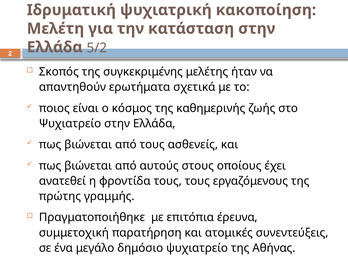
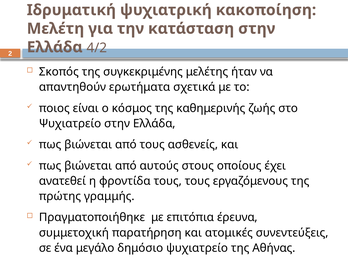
5/2: 5/2 -> 4/2 (97, 48)
